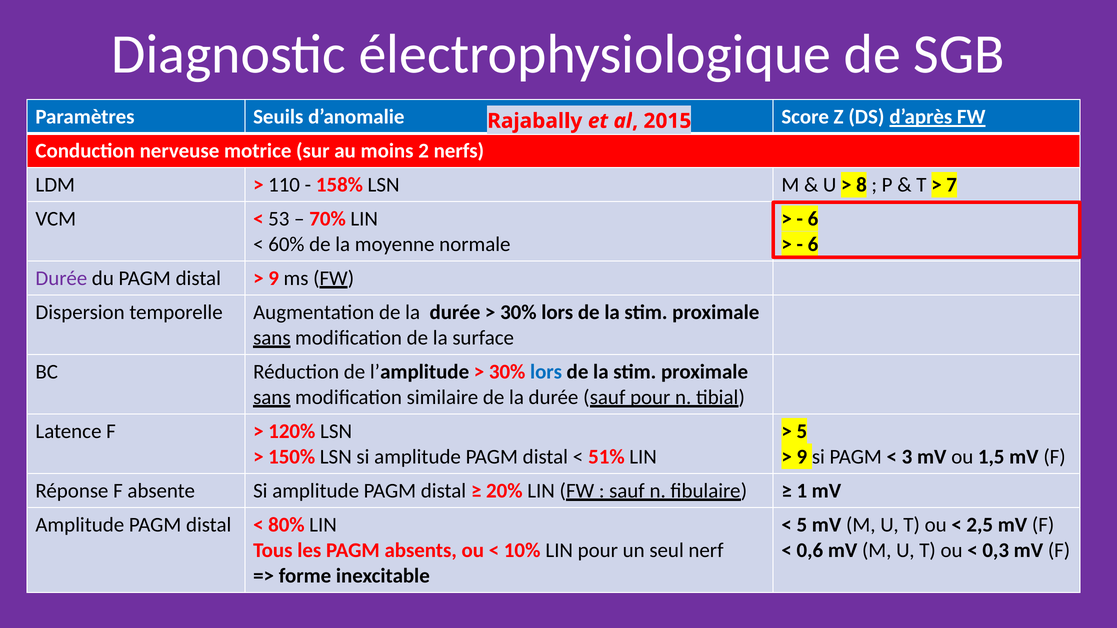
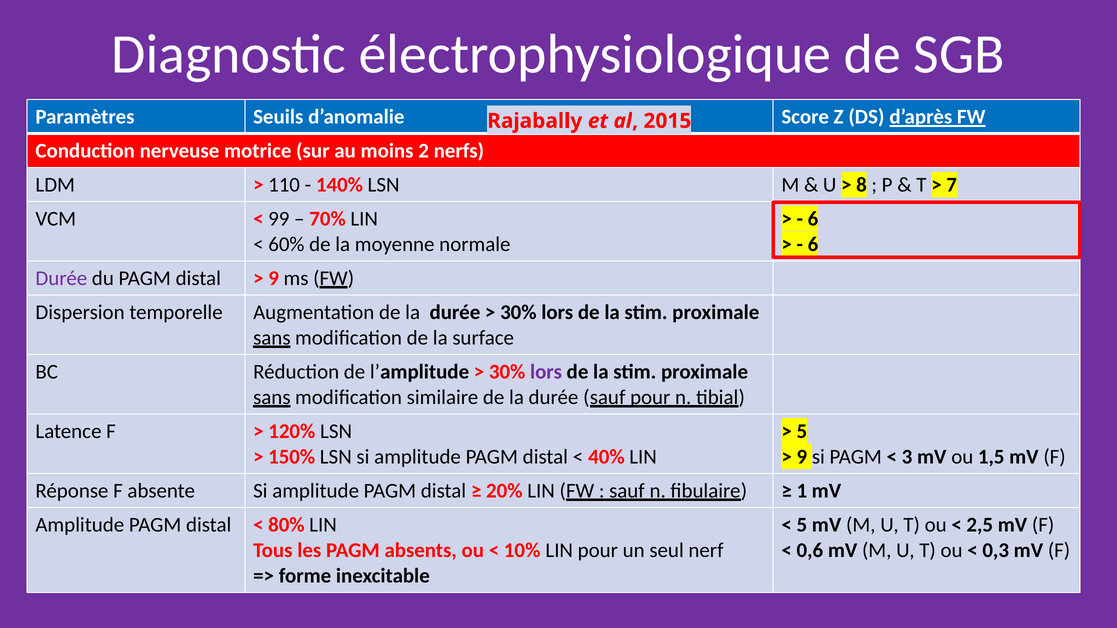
158%: 158% -> 140% (339, 185)
53: 53 -> 99 (279, 219)
lors colour: blue -> purple (546, 372)
51%: 51% -> 40% (606, 457)
